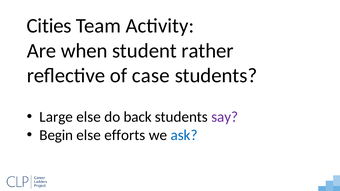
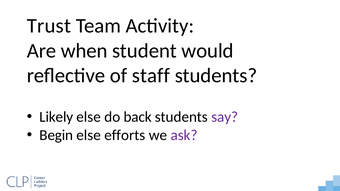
Cities: Cities -> Trust (49, 26)
rather: rather -> would (208, 51)
case: case -> staff (151, 76)
Large: Large -> Likely (56, 117)
ask colour: blue -> purple (184, 135)
